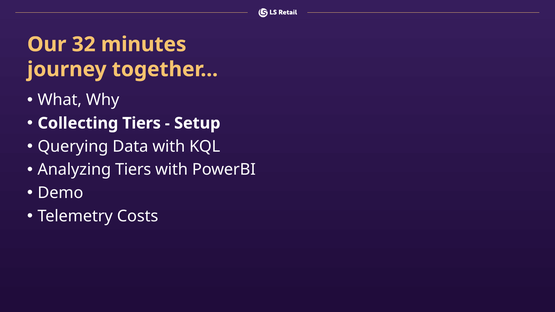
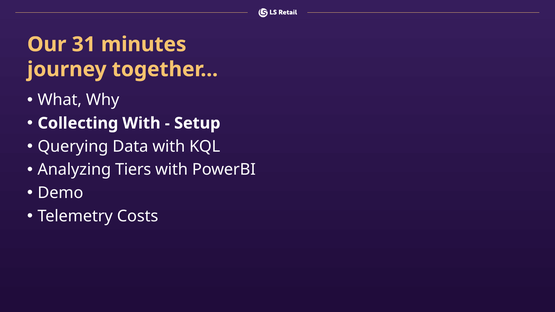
32: 32 -> 31 (84, 44)
Collecting Tiers: Tiers -> With (141, 123)
